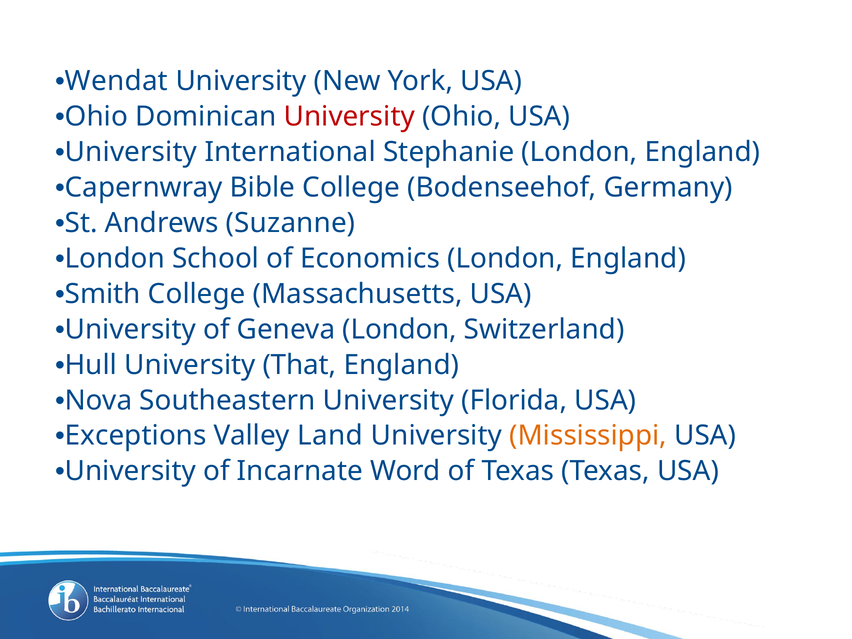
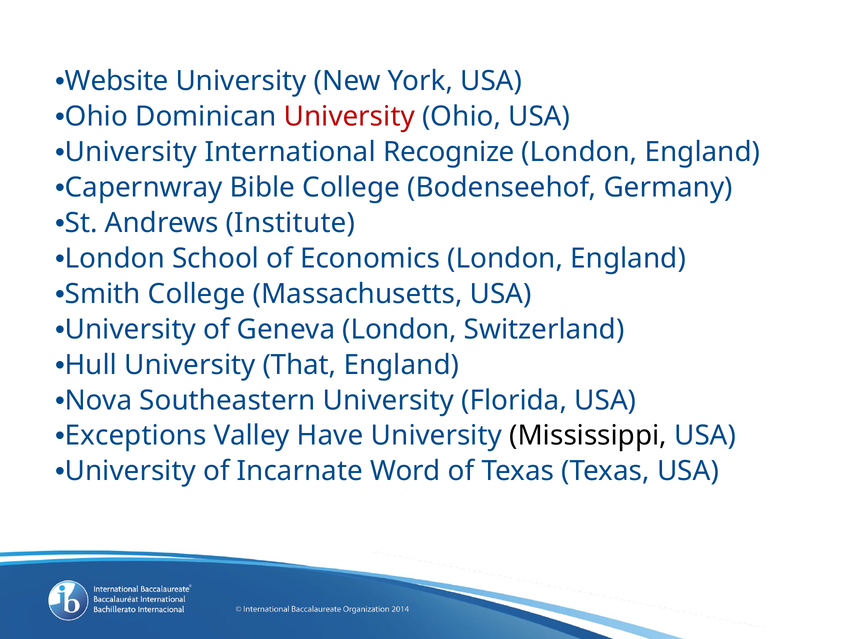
Wendat: Wendat -> Website (117, 81)
Stephanie: Stephanie -> Recognize (449, 152)
Suzanne: Suzanne -> Institute (291, 223)
Land: Land -> Have (330, 436)
Mississippi colour: orange -> black (588, 436)
